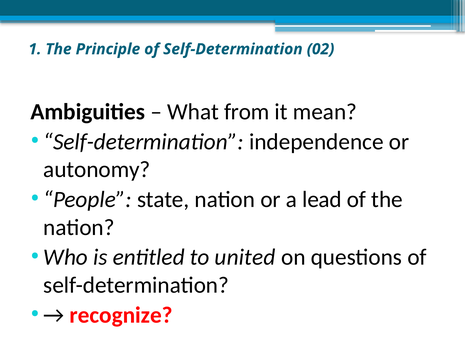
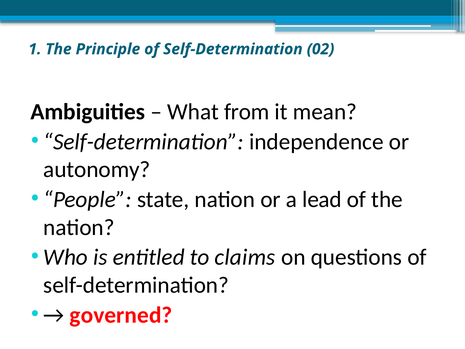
united: united -> claims (245, 257)
recognize: recognize -> governed (121, 315)
